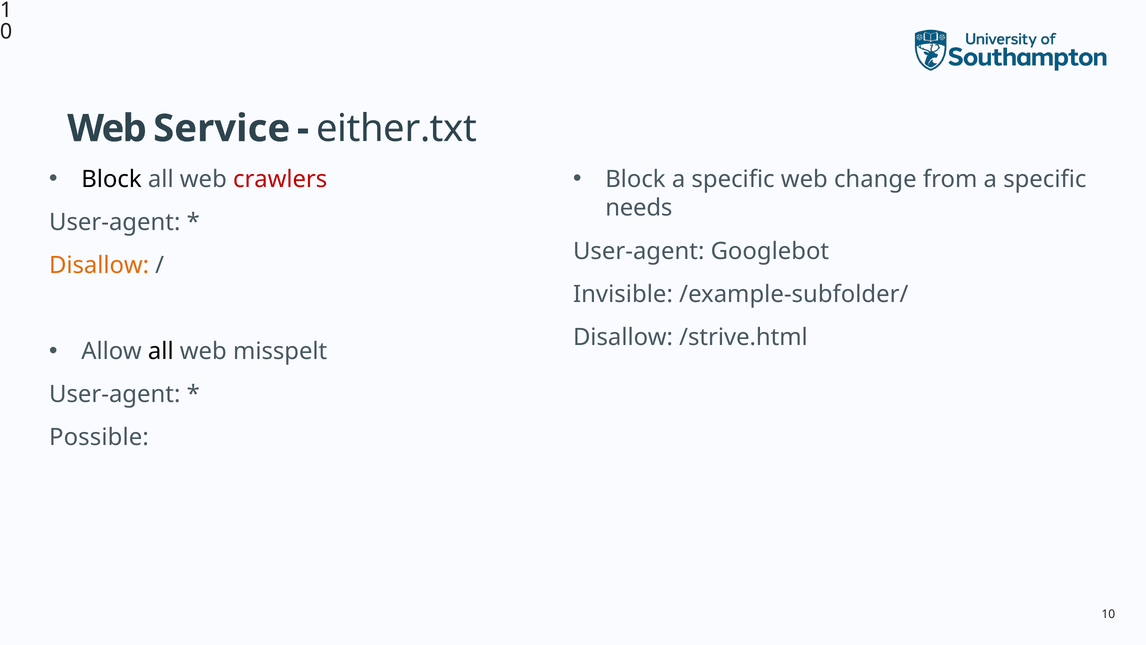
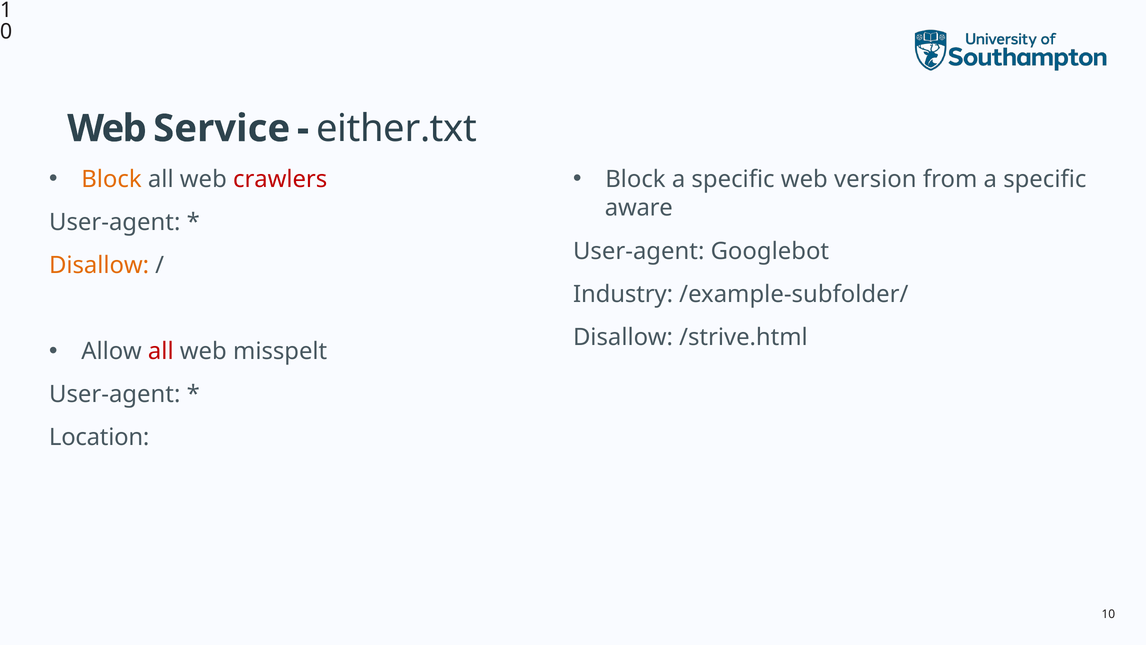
Block colour: black -> orange (111, 179)
change: change -> version (875, 179)
needs: needs -> aware (639, 208)
Invisible: Invisible -> Industry (623, 294)
all colour: black -> red (161, 351)
Possible: Possible -> Location (99, 437)
